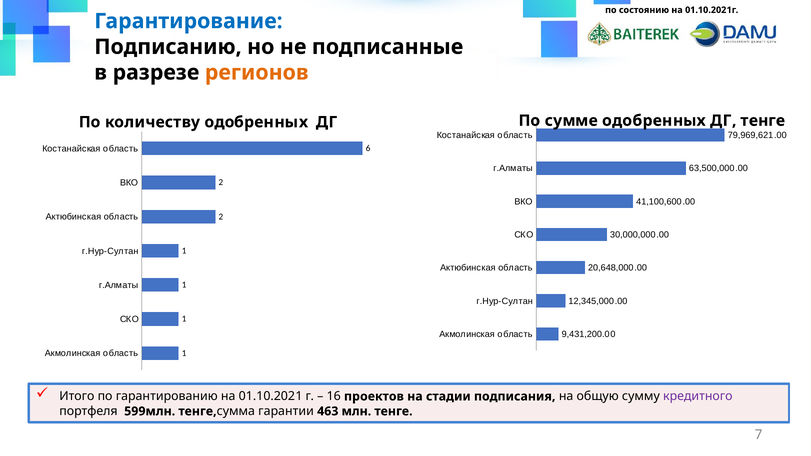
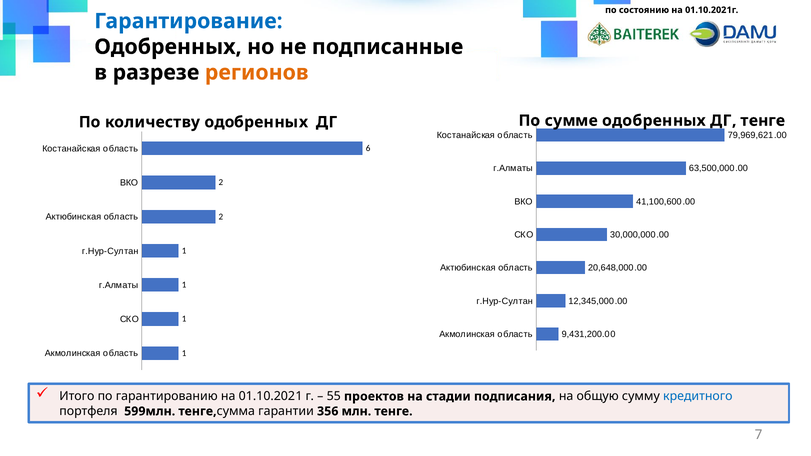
Подписанию: Подписанию -> Одобренных (168, 47)
16: 16 -> 55 (334, 397)
кредитного colour: purple -> blue (698, 397)
463: 463 -> 356 (328, 411)
